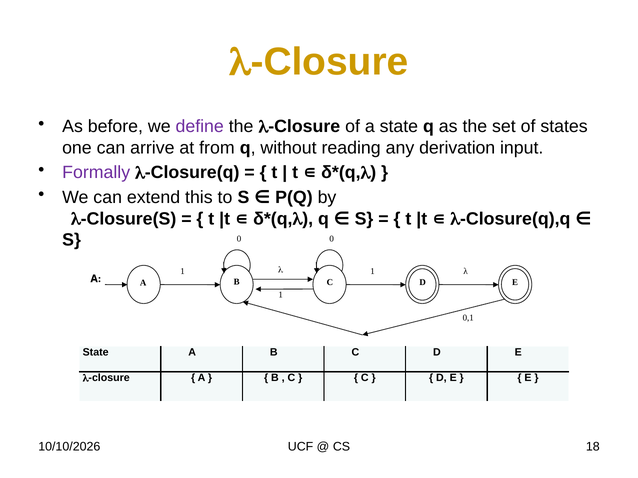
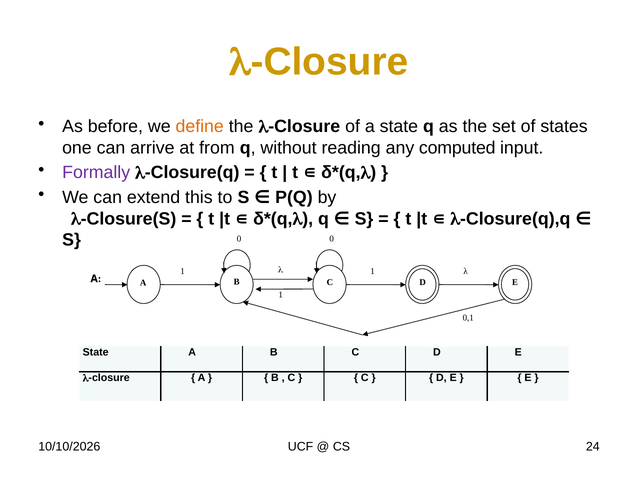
define colour: purple -> orange (200, 127)
derivation: derivation -> computed (457, 148)
18: 18 -> 24 (593, 447)
